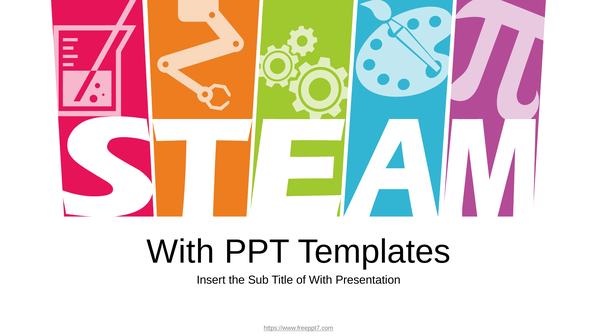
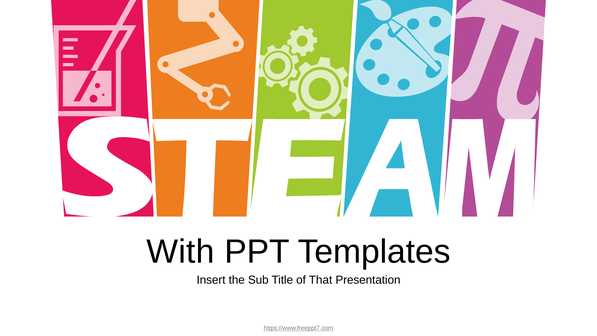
of With: With -> That (321, 280)
